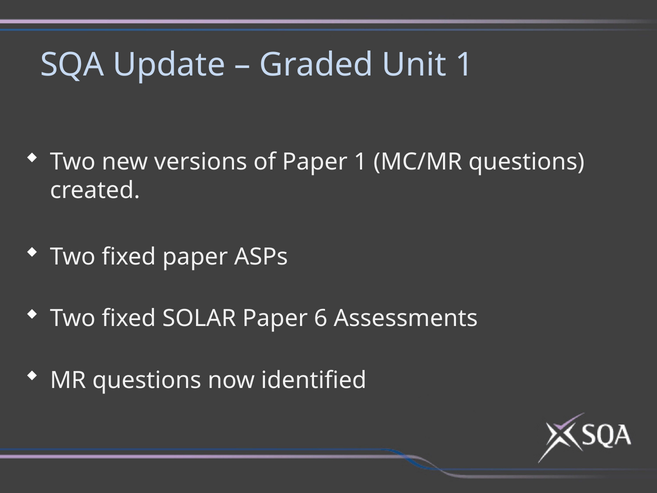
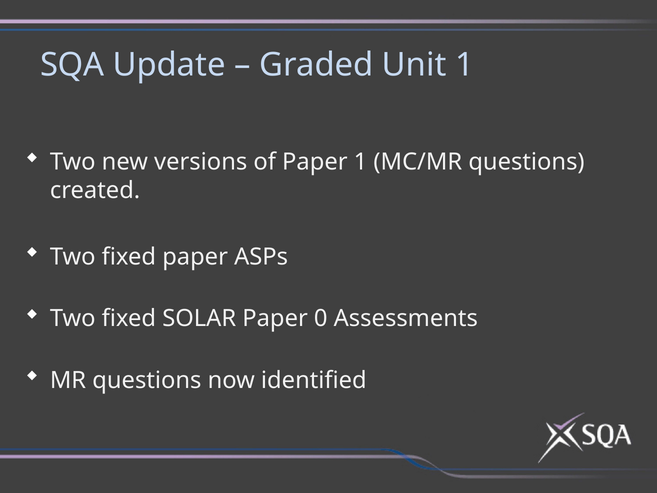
6: 6 -> 0 (321, 318)
